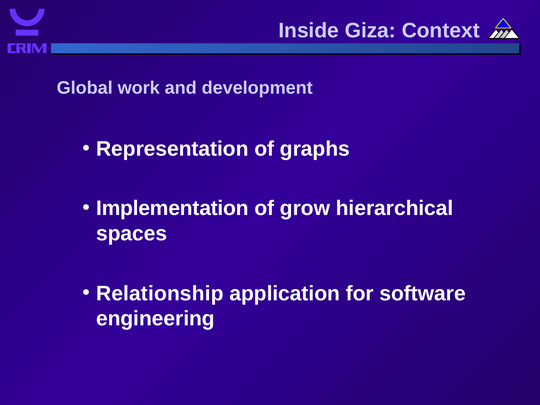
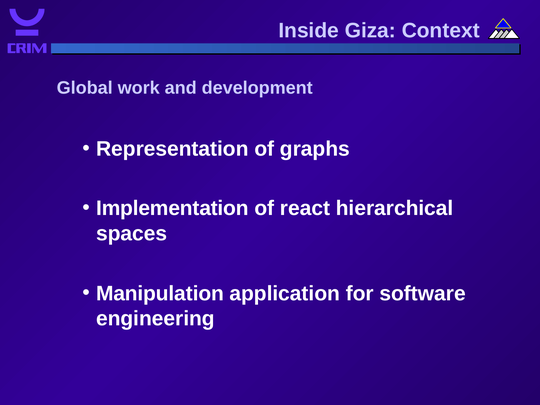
grow: grow -> react (305, 208)
Relationship: Relationship -> Manipulation (160, 293)
